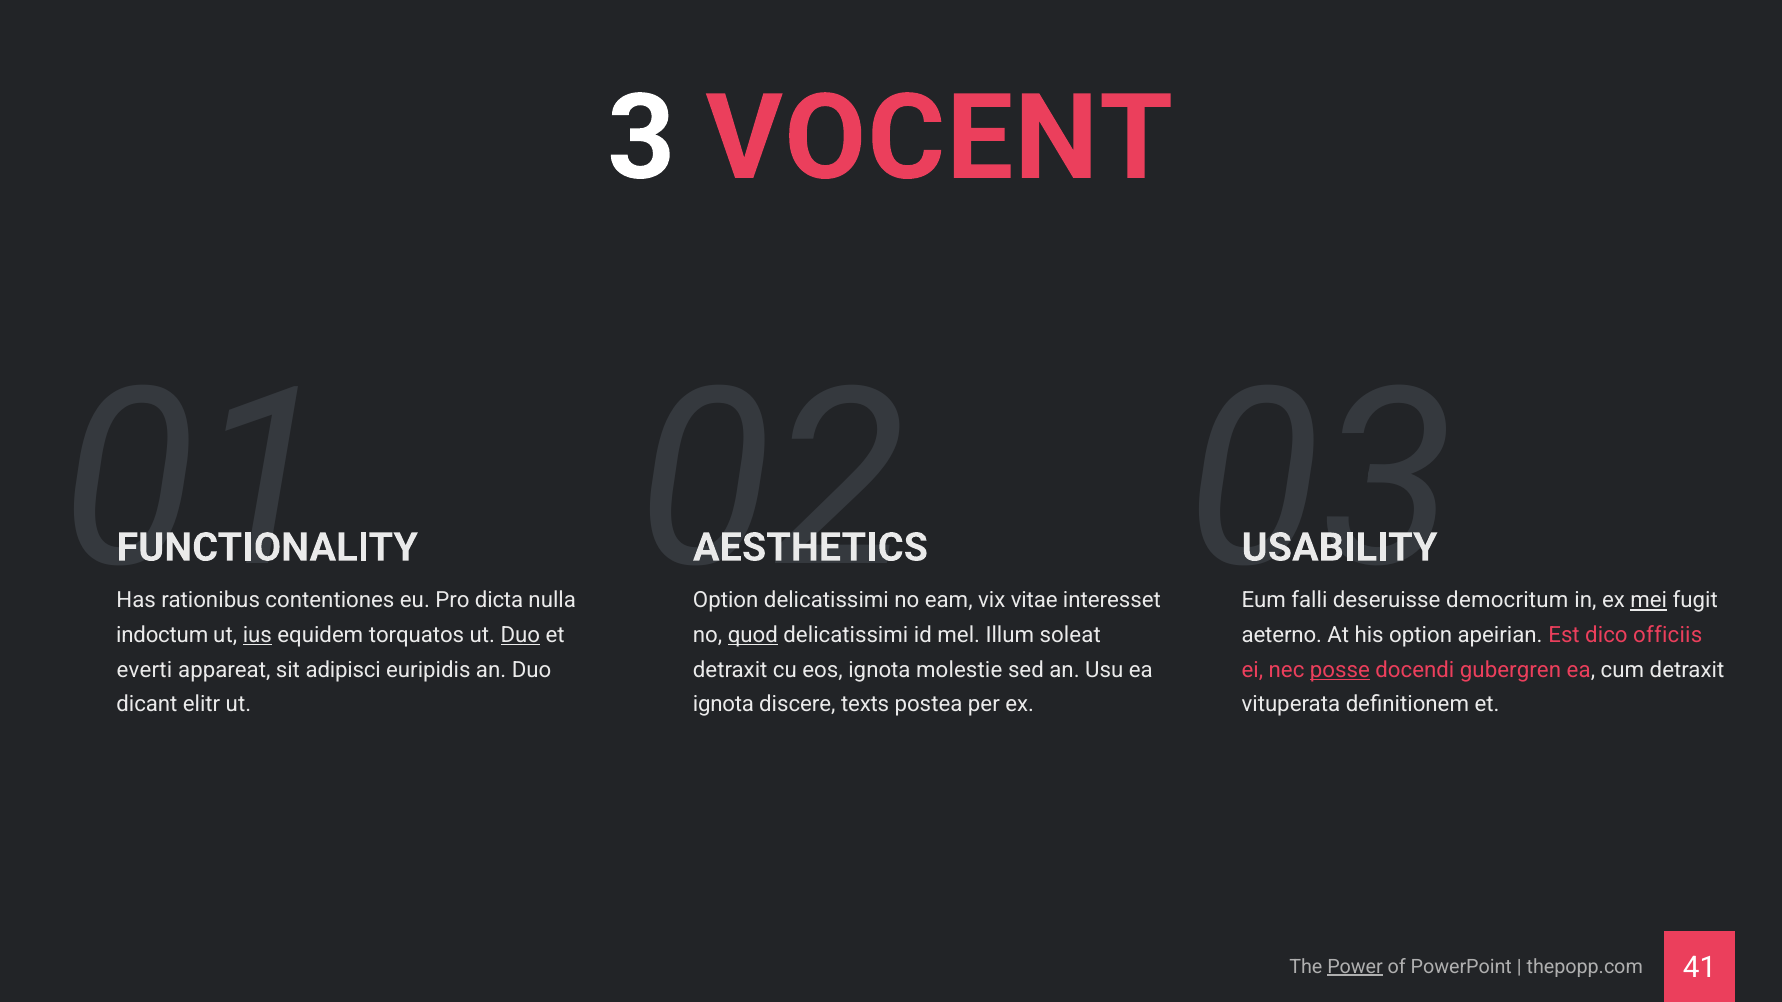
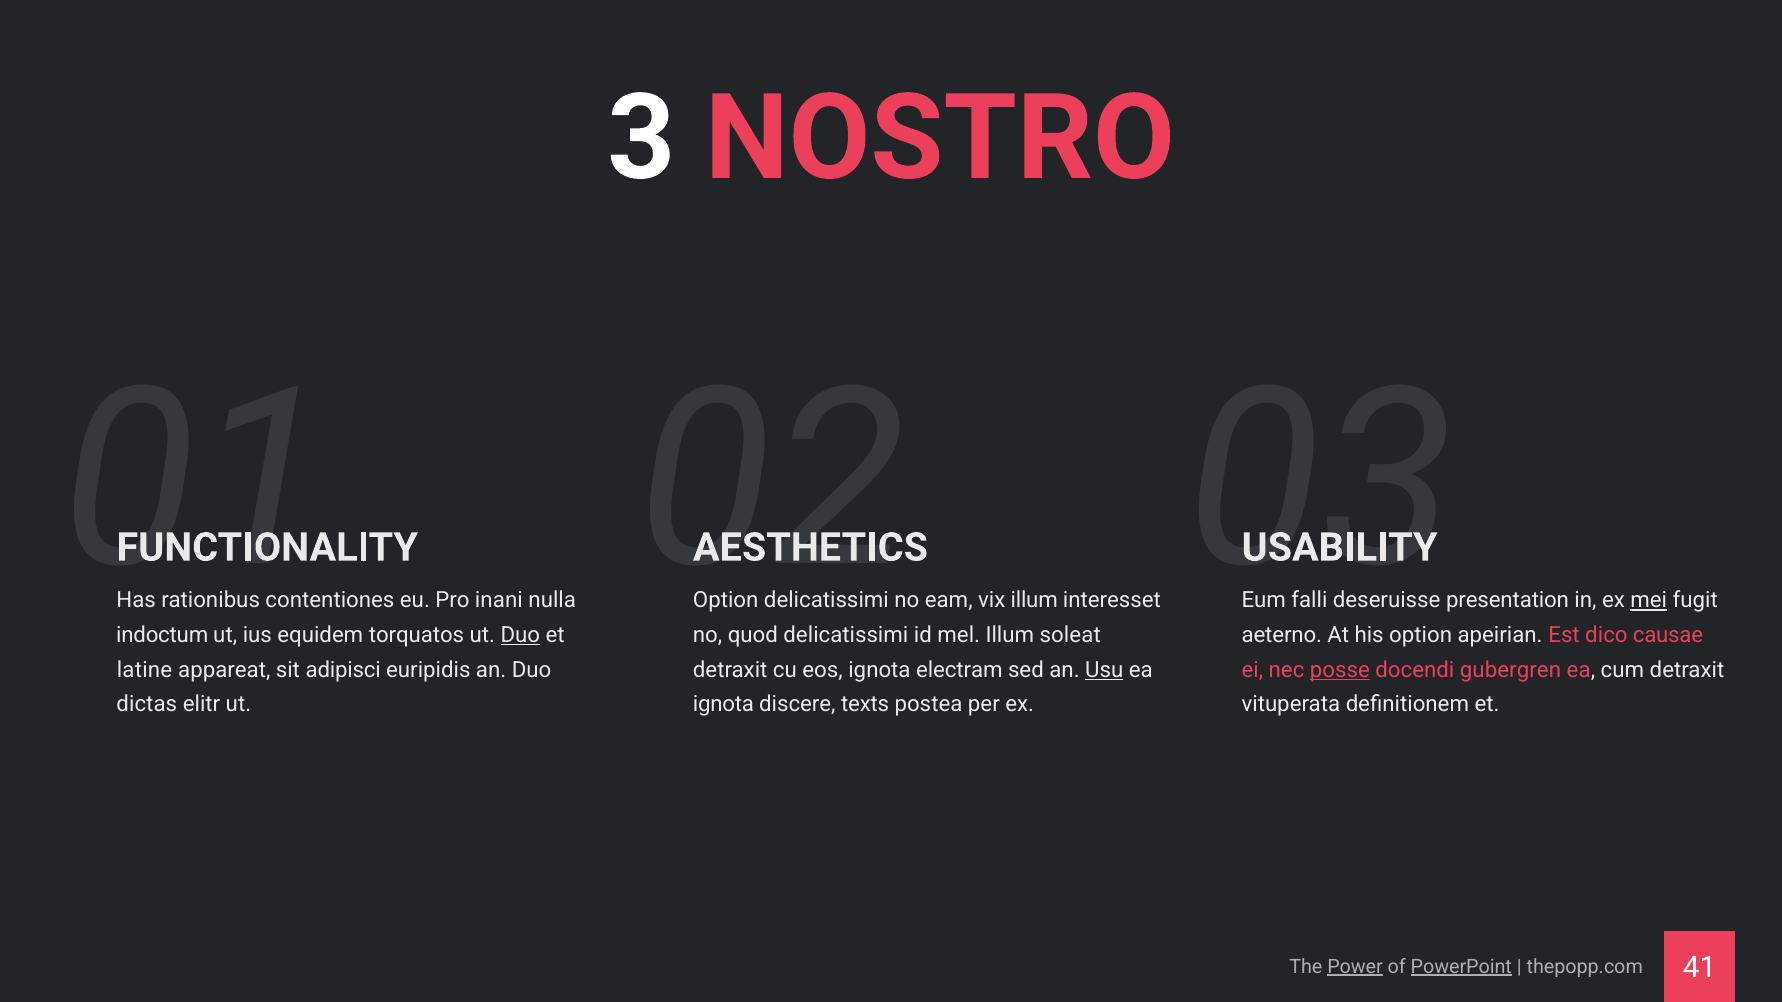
VOCENT: VOCENT -> NOSTRO (940, 139)
dicta: dicta -> inani (499, 601)
vix vitae: vitae -> illum (1034, 601)
democritum: democritum -> presentation (1508, 601)
ius underline: present -> none (257, 635)
quod underline: present -> none (753, 635)
officiis: officiis -> causae (1668, 635)
everti: everti -> latine (145, 670)
molestie: molestie -> electram (959, 670)
Usu underline: none -> present (1104, 670)
dicant: dicant -> dictas (147, 705)
PowerPoint underline: none -> present (1461, 967)
